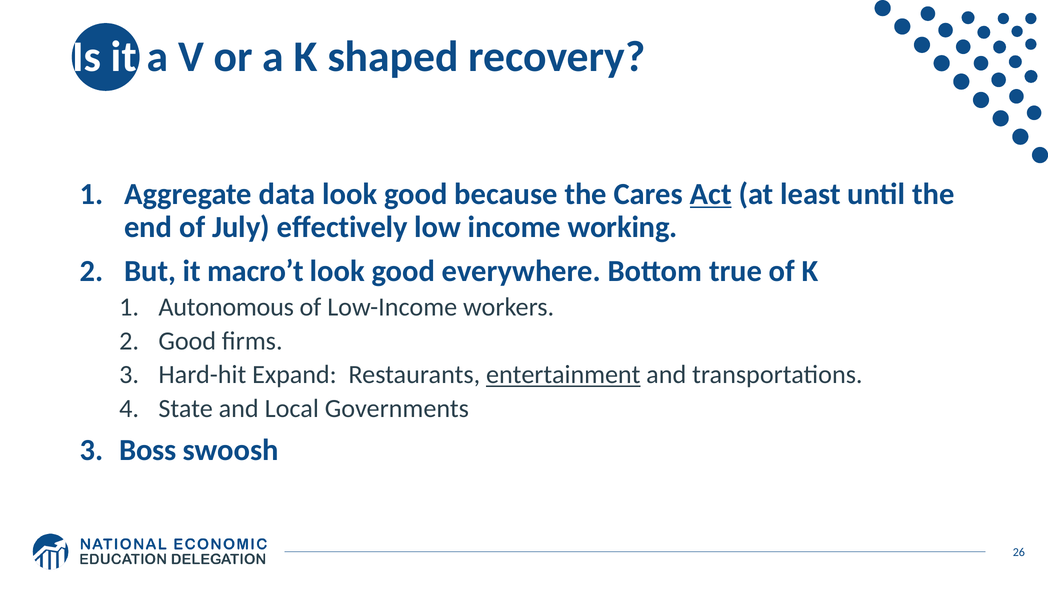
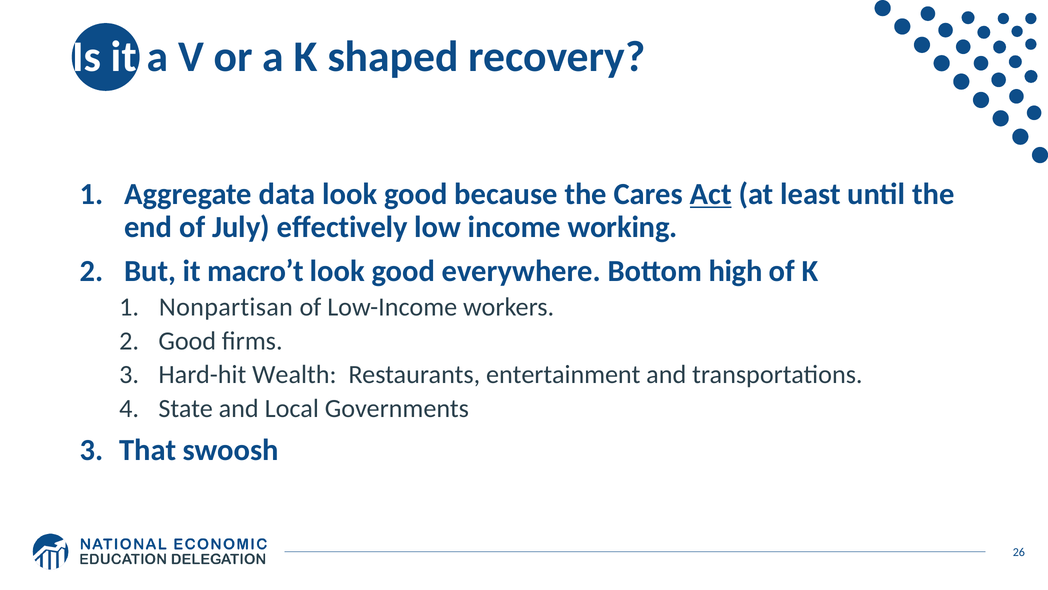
true: true -> high (736, 271)
Autonomous: Autonomous -> Nonpartisan (226, 307)
Expand: Expand -> Wealth (294, 374)
entertainment underline: present -> none (563, 374)
Boss: Boss -> That (148, 450)
